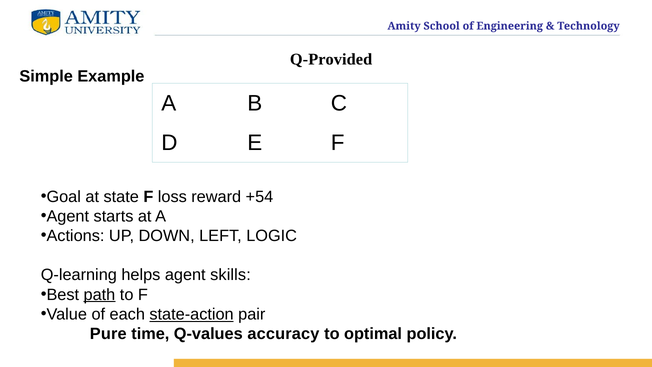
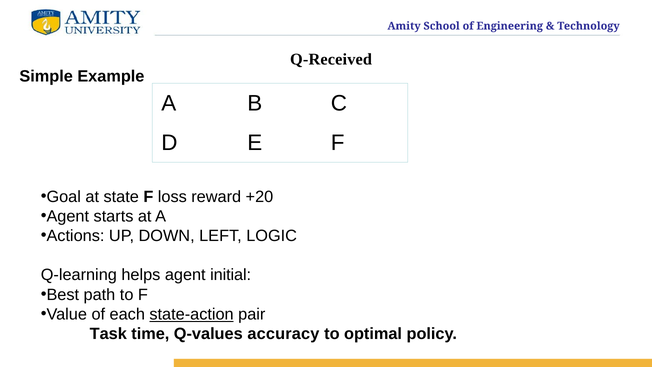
Q-Provided: Q-Provided -> Q-Received (331, 59)
+54: +54 -> +20 (259, 197)
skills: skills -> initial (231, 275)
path underline: present -> none (99, 294)
Pure: Pure -> Task (108, 334)
